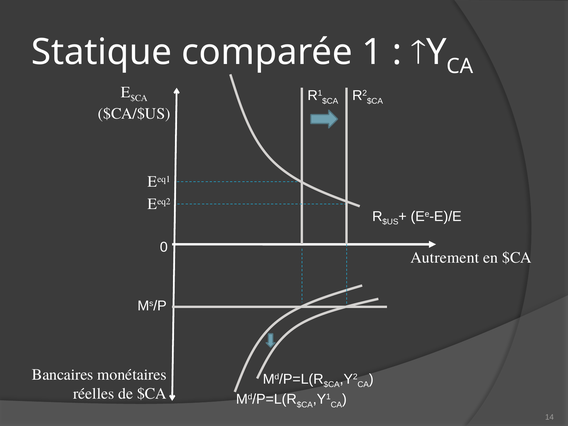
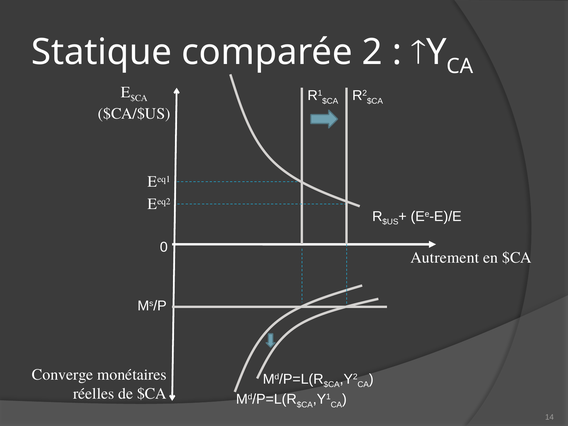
1: 1 -> 2 (372, 52)
Bancaires: Bancaires -> Converge (63, 375)
